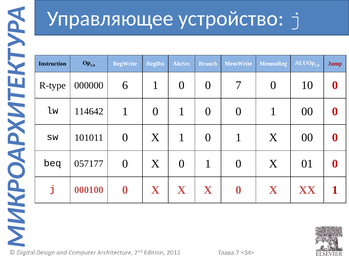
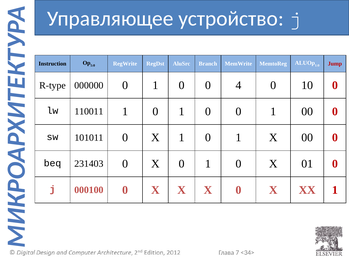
000000 6: 6 -> 0 (125, 86)
0 7: 7 -> 4 (238, 86)
114642: 114642 -> 110011 (89, 112)
057177: 057177 -> 231403 (89, 164)
